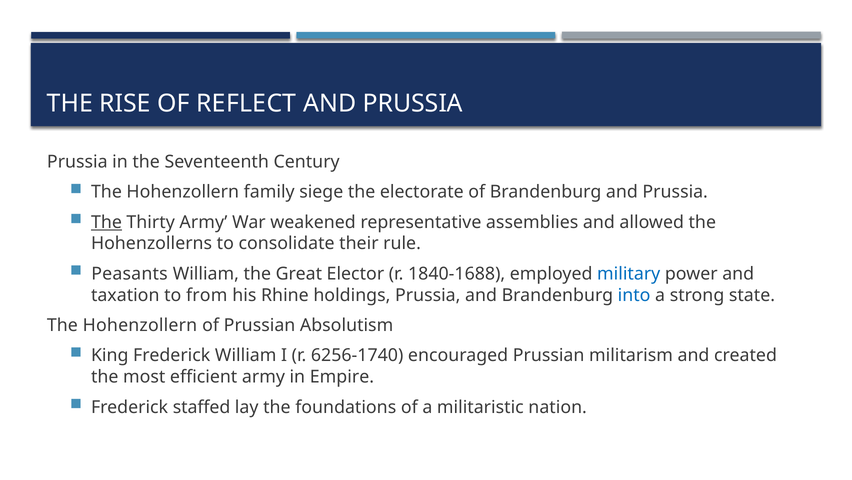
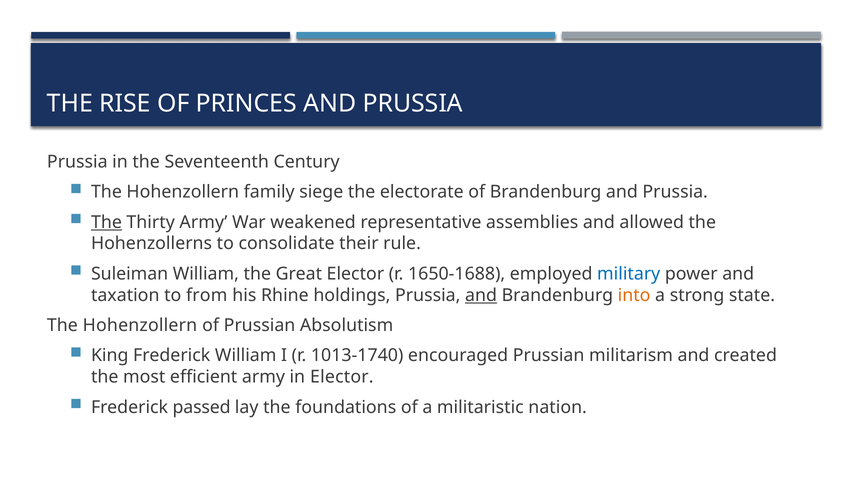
REFLECT: REFLECT -> PRINCES (246, 103)
Peasants: Peasants -> Suleiman (130, 273)
1840-1688: 1840-1688 -> 1650-1688 (457, 273)
and underline: none -> present (481, 295)
into colour: blue -> orange (634, 295)
6256-1740: 6256-1740 -> 1013-1740 (357, 355)
in Empire: Empire -> Elector (342, 376)
staffed: staffed -> passed (202, 407)
